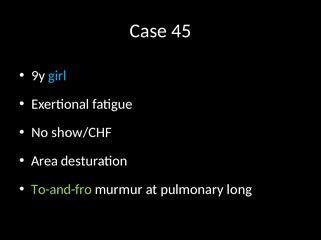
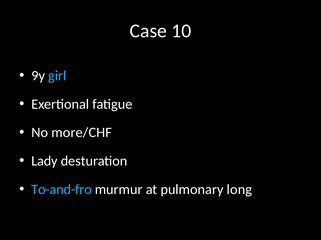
45: 45 -> 10 (181, 31)
show/CHF: show/CHF -> more/CHF (82, 133)
Area: Area -> Lady (44, 162)
To-and-fro colour: light green -> light blue (62, 190)
